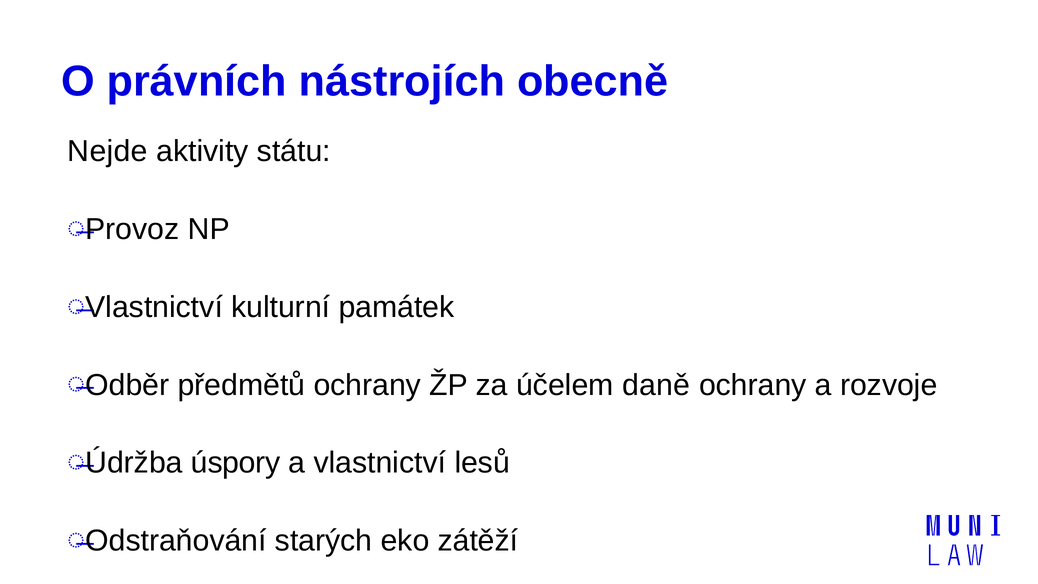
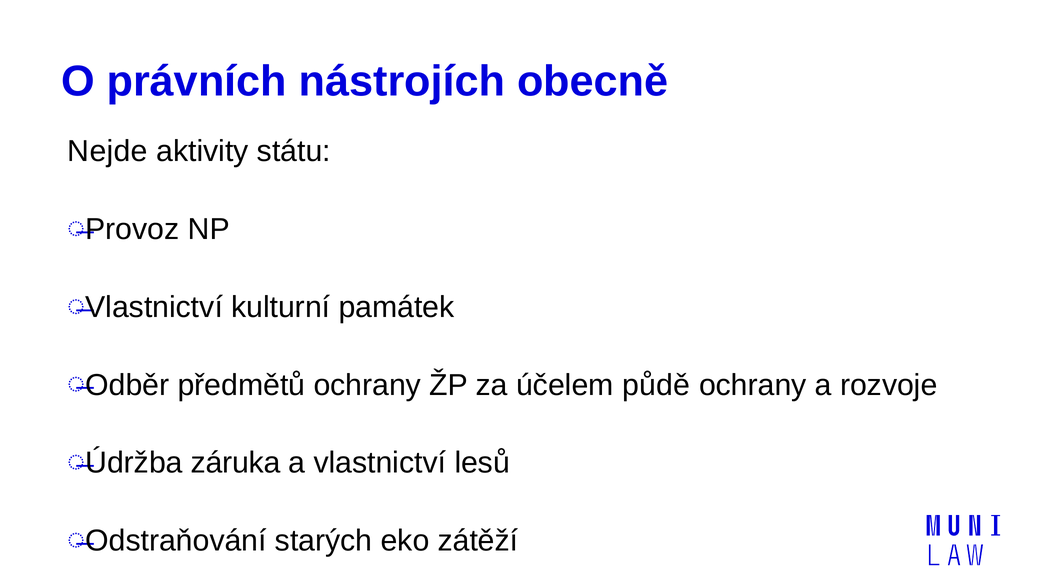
daně: daně -> půdě (656, 385)
úspory: úspory -> záruka (236, 463)
